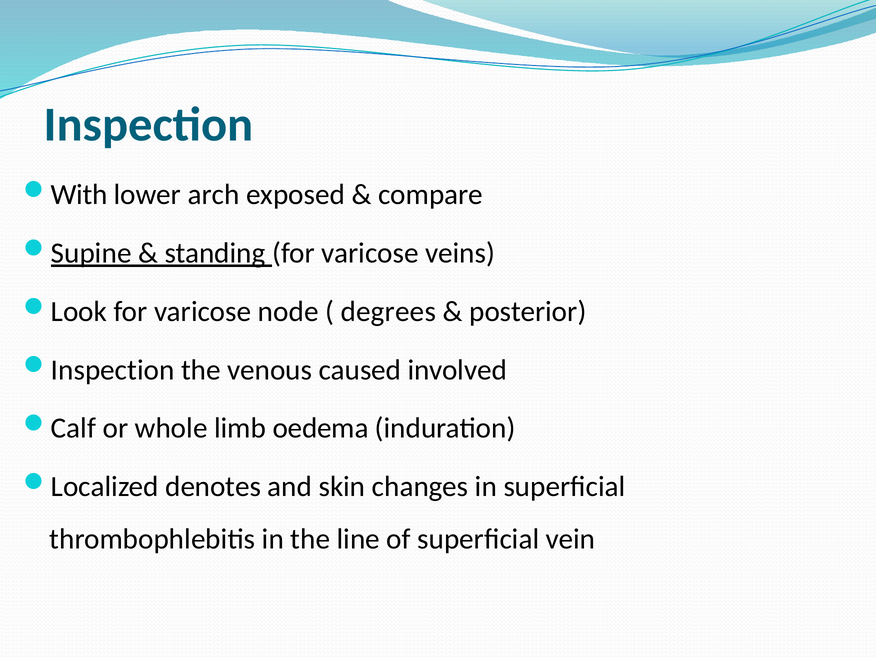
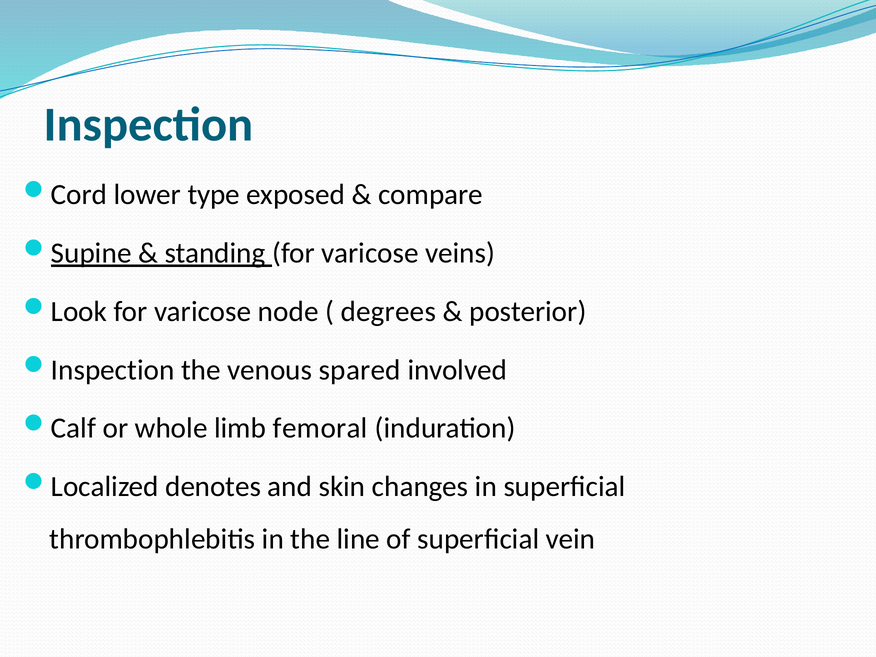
With: With -> Cord (79, 195)
arch: arch -> type (214, 195)
caused: caused -> spared (360, 370)
oedema: oedema -> femoral (320, 428)
